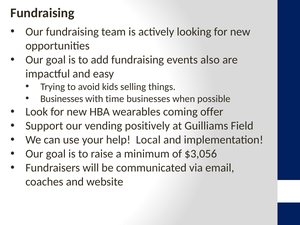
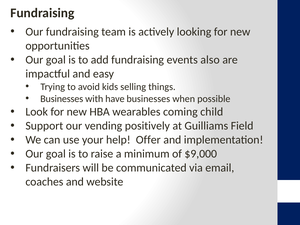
time: time -> have (115, 99)
offer: offer -> child (212, 112)
Local: Local -> Offer (148, 140)
$3,056: $3,056 -> $9,000 (201, 154)
